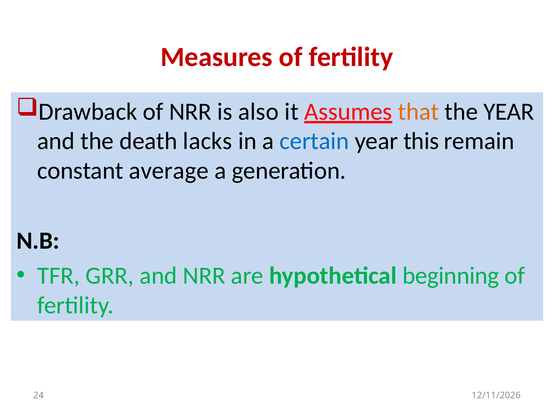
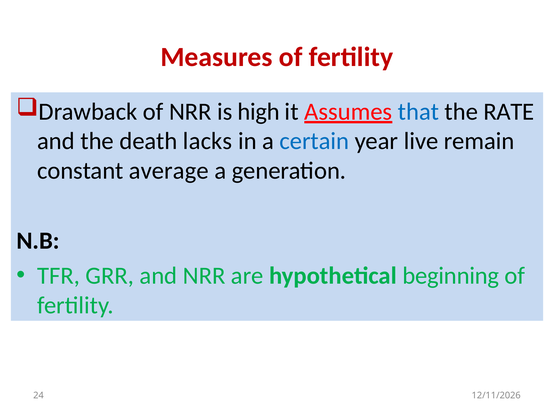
also: also -> high (259, 112)
that colour: orange -> blue (418, 112)
the YEAR: YEAR -> RATE (509, 112)
this: this -> live (421, 141)
